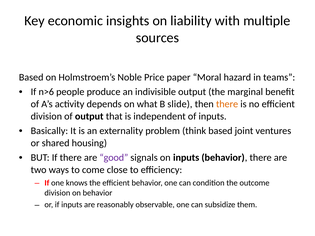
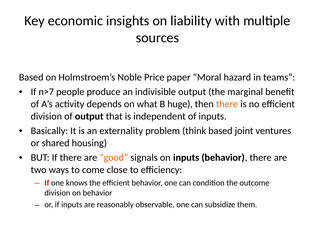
n>6: n>6 -> n>7 (46, 92)
slide: slide -> huge (180, 104)
good colour: purple -> orange (114, 158)
